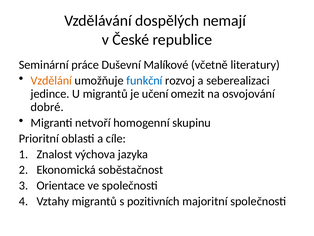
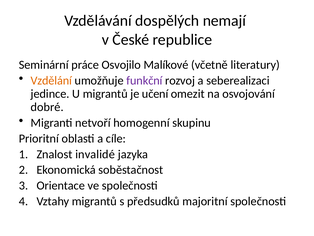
Duševní: Duševní -> Osvojilo (121, 65)
funkční colour: blue -> purple (144, 80)
výchova: výchova -> invalidé (95, 154)
pozitivních: pozitivních -> předsudků (153, 201)
